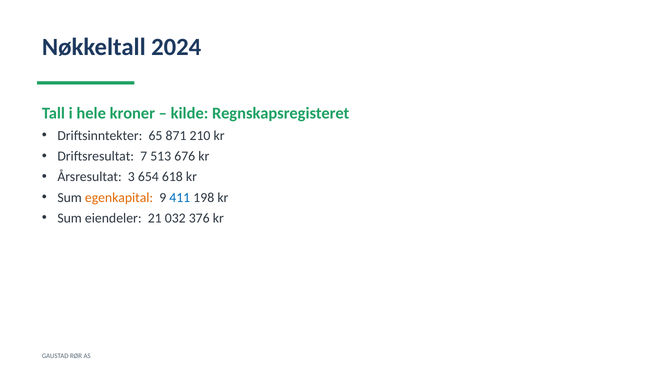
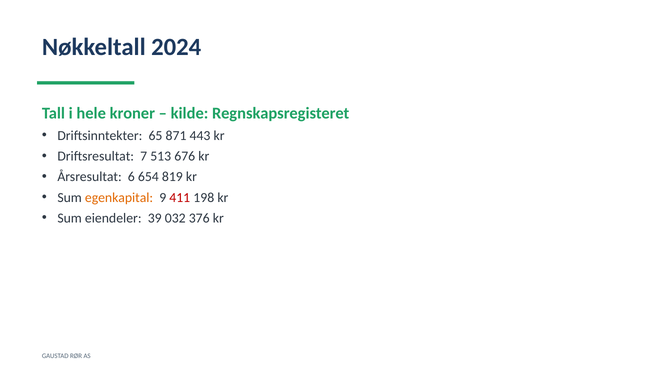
210: 210 -> 443 (200, 136)
3: 3 -> 6 (131, 177)
618: 618 -> 819 (172, 177)
411 colour: blue -> red (180, 197)
21: 21 -> 39 (155, 218)
